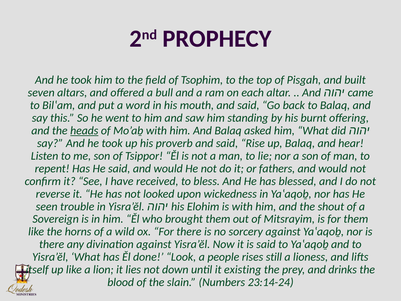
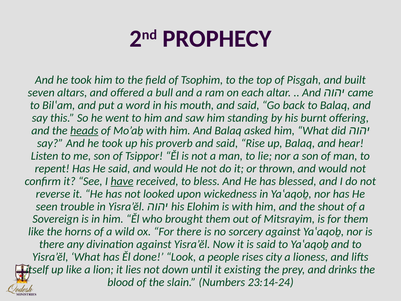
fathers: fathers -> thrown (277, 168)
have underline: none -> present (122, 181)
still: still -> city (274, 257)
